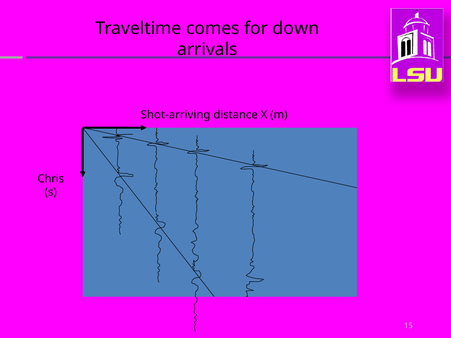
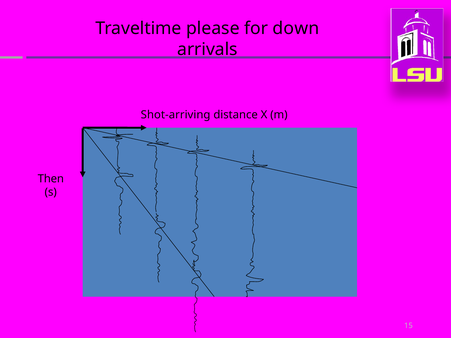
comes: comes -> please (213, 29)
Chris: Chris -> Then (51, 179)
